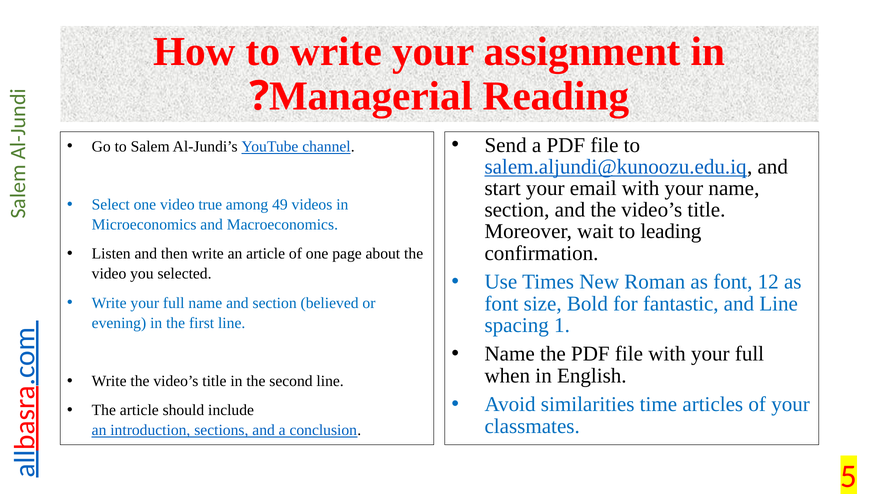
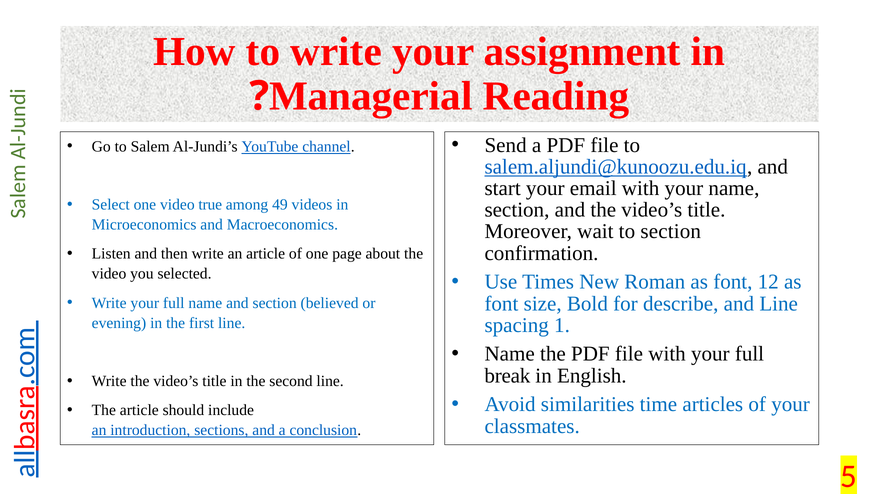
to leading: leading -> section (671, 232)
fantastic: fantastic -> describe (681, 304)
when: when -> break (507, 376)
